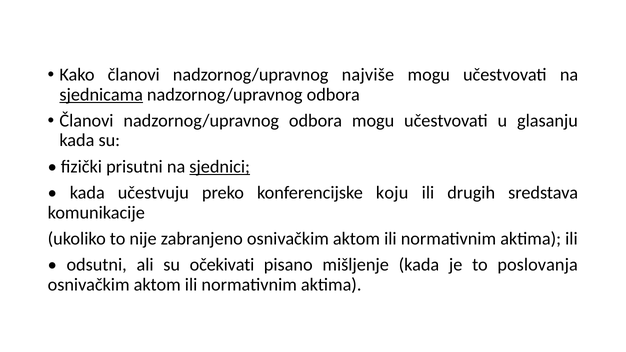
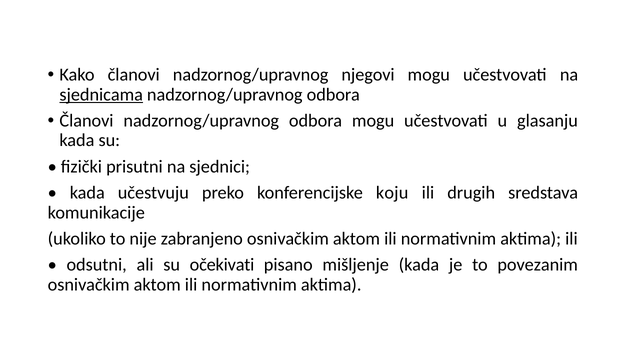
najviše: najviše -> njegovi (368, 75)
sjednici underline: present -> none (220, 167)
poslovanja: poslovanja -> povezanim (538, 265)
